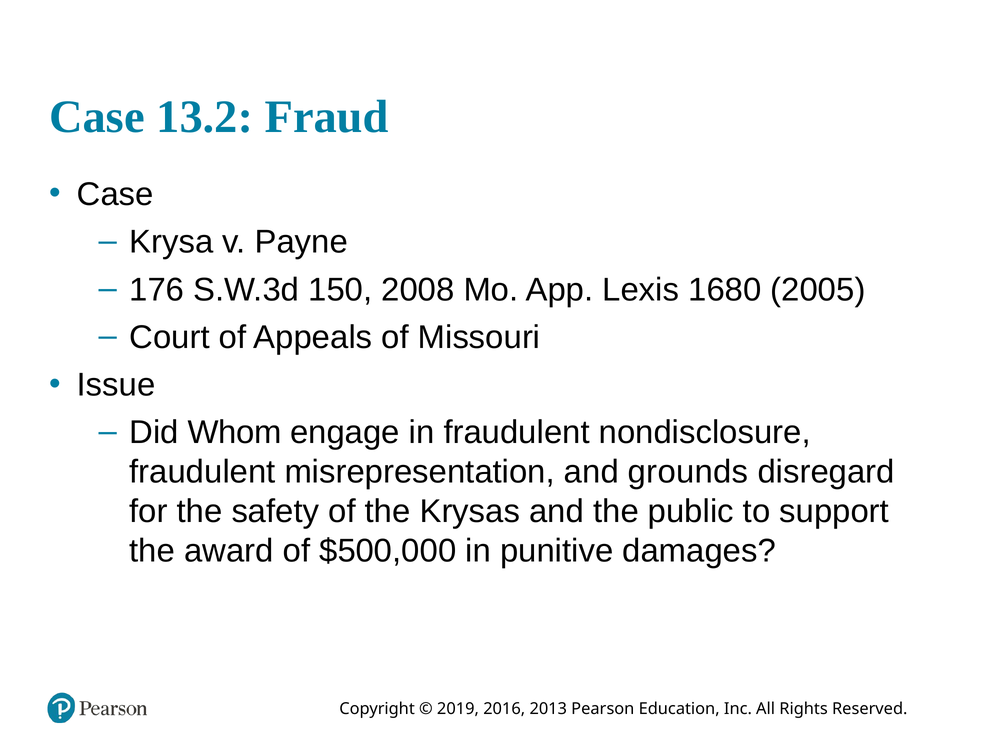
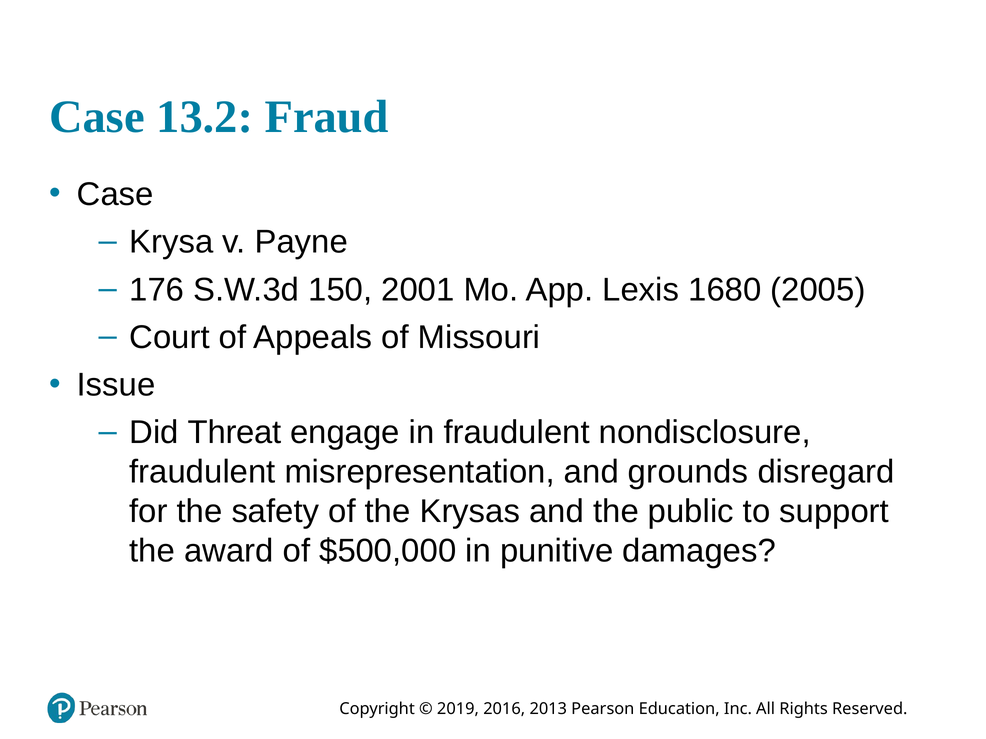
2008: 2008 -> 2001 (418, 290)
Whom: Whom -> Threat (235, 433)
